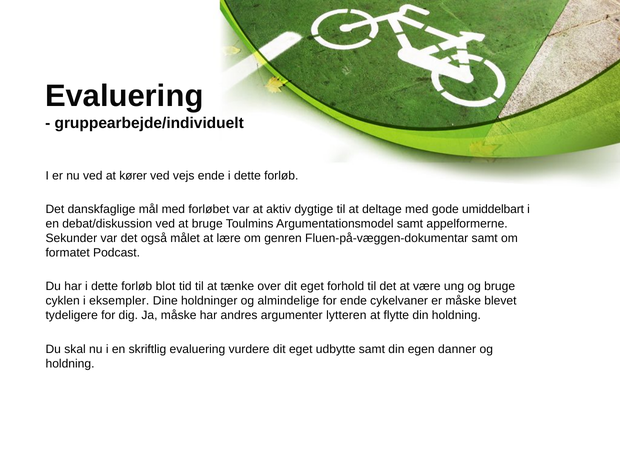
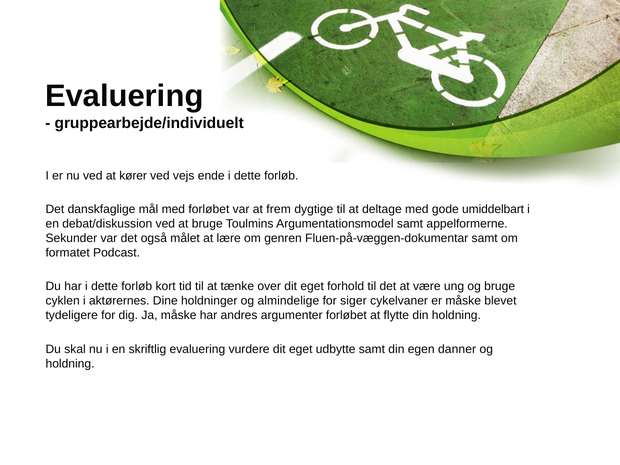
aktiv: aktiv -> frem (279, 209)
blot: blot -> kort (166, 287)
eksempler: eksempler -> aktørernes (119, 301)
for ende: ende -> siger (353, 301)
argumenter lytteren: lytteren -> forløbet (346, 315)
